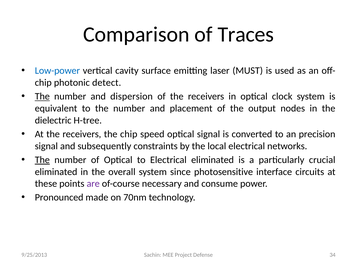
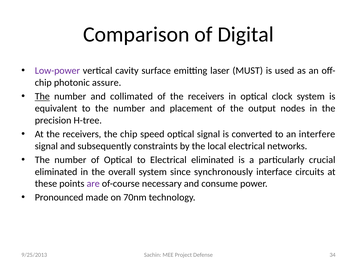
Traces: Traces -> Digital (246, 35)
Low-power colour: blue -> purple (57, 71)
detect: detect -> assure (107, 83)
dispersion: dispersion -> collimated (132, 97)
dielectric: dielectric -> precision (53, 121)
precision: precision -> interfere (317, 134)
The underline: present -> none (42, 160)
photosensitive: photosensitive -> synchronously (223, 172)
